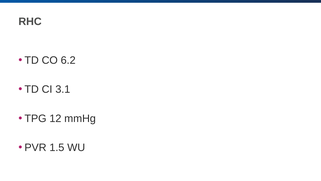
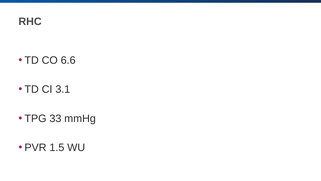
6.2: 6.2 -> 6.6 (68, 60)
12: 12 -> 33 (55, 118)
